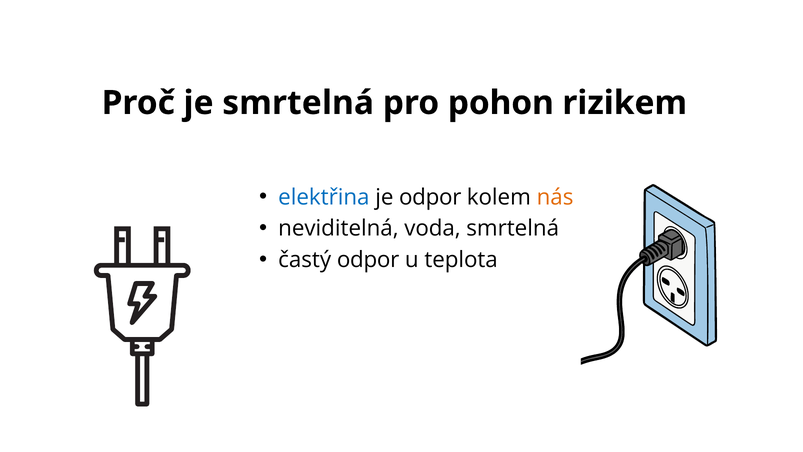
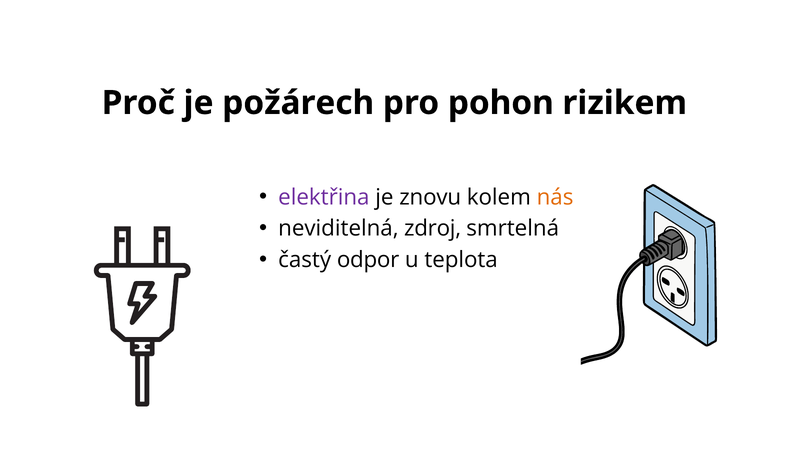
je smrtelná: smrtelná -> požárech (298, 103)
elektřina colour: blue -> purple (324, 197)
je odpor: odpor -> znovu (430, 197)
voda: voda -> zdroj (433, 228)
